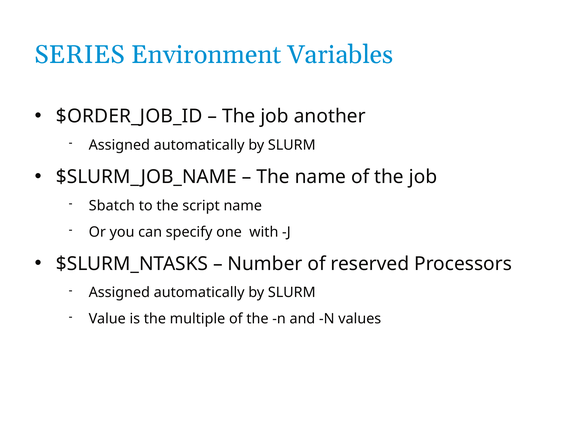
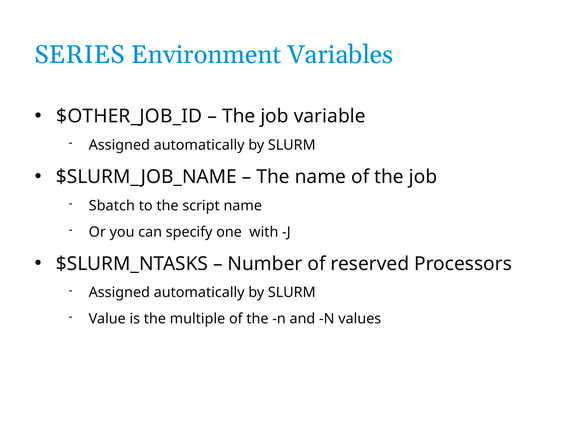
$ORDER_JOB_ID: $ORDER_JOB_ID -> $OTHER_JOB_ID (129, 116)
another: another -> variable (330, 116)
